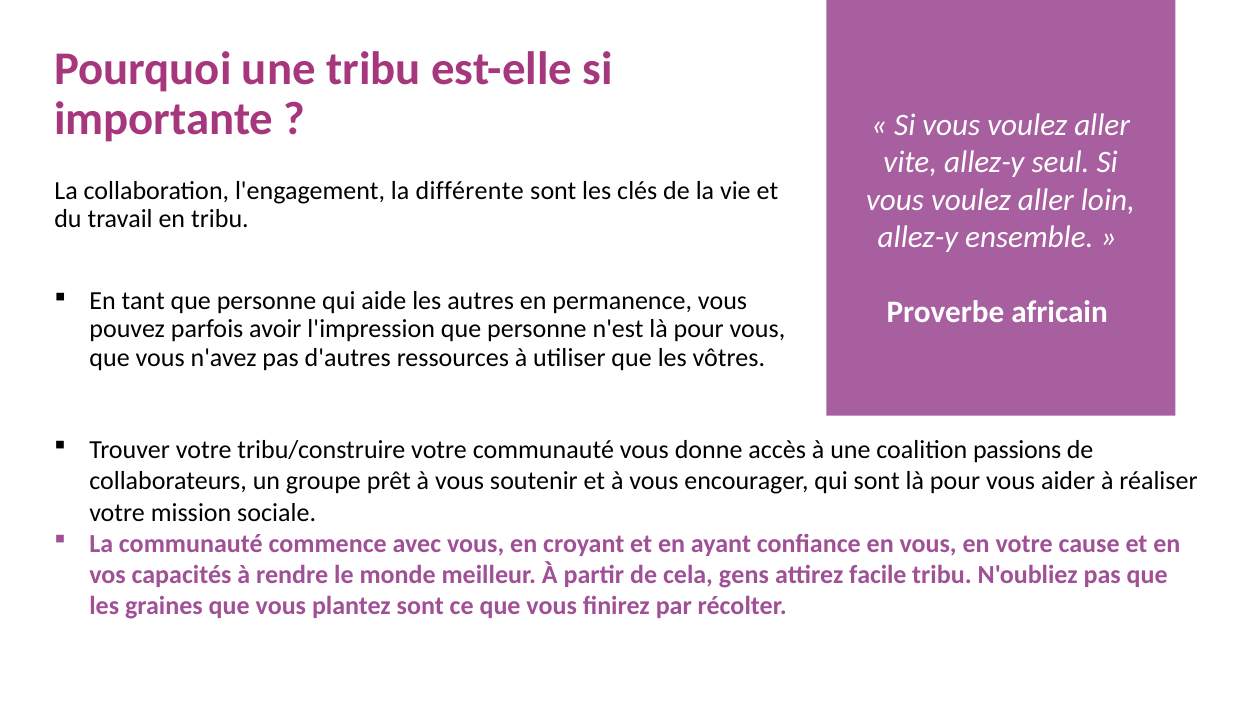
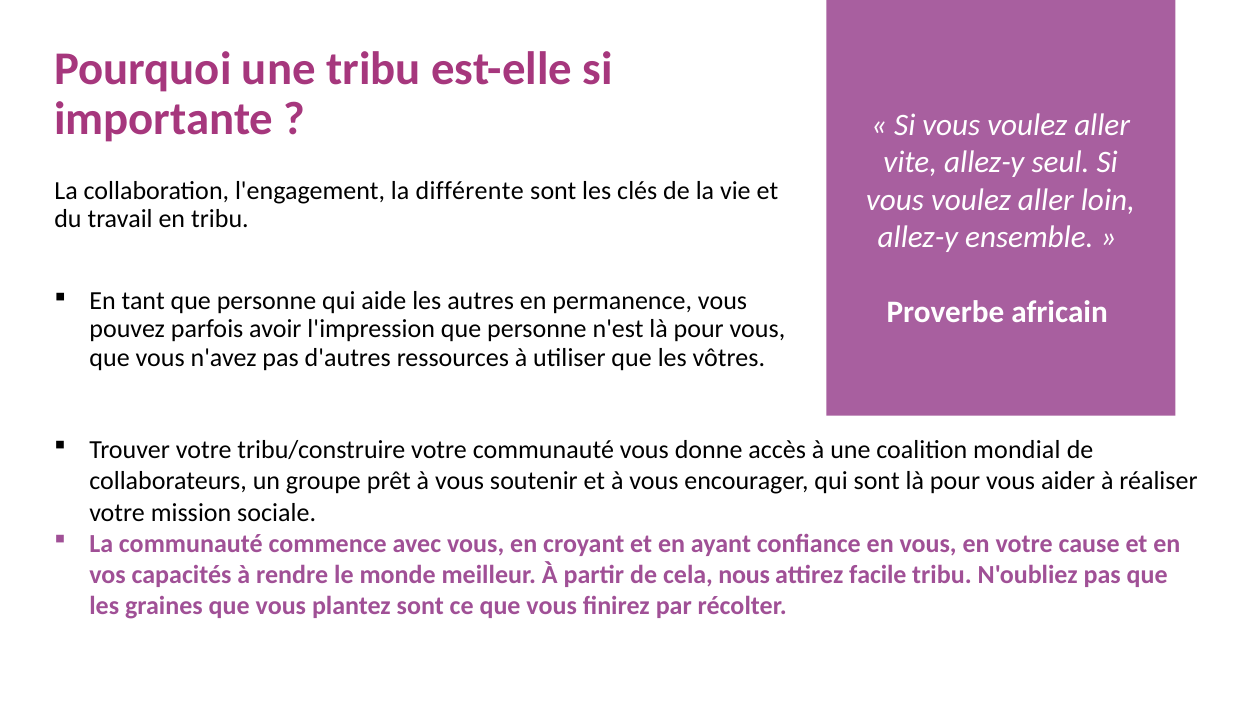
passions: passions -> mondial (1017, 450)
gens: gens -> nous (744, 575)
